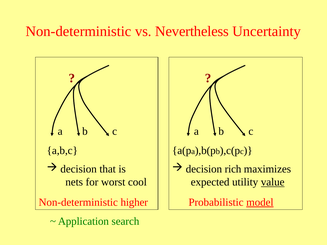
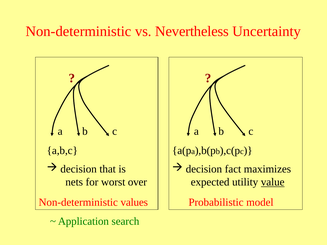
rich: rich -> fact (233, 169)
cool: cool -> over (137, 182)
higher: higher -> values (134, 202)
model underline: present -> none (260, 202)
